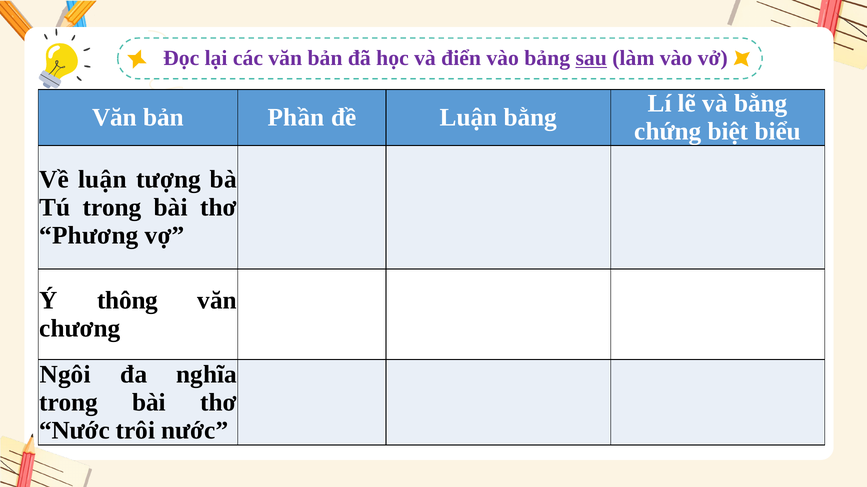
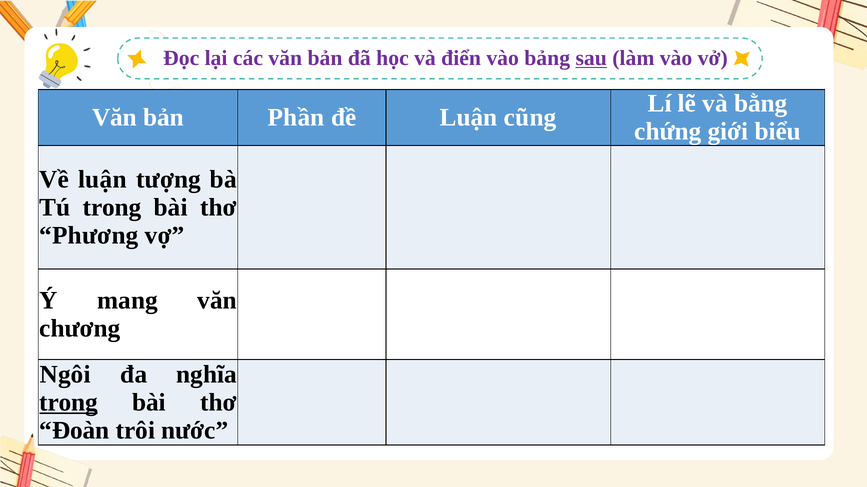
Luận bằng: bằng -> cũng (530, 118)
biệt: biệt -> giới (728, 132)
thông: thông -> mang (128, 301)
trong underline: none -> present (69, 403)
Nước: Nước -> Đoàn (74, 431)
